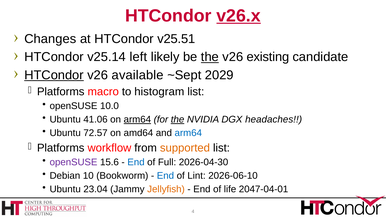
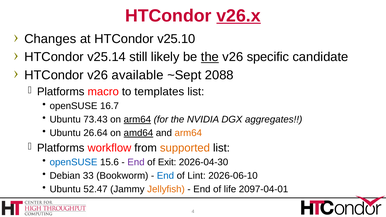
v25.51: v25.51 -> v25.10 (176, 39)
left: left -> still (138, 57)
existing: existing -> specific (268, 57)
HTCondor underline: present -> none (54, 75)
2029: 2029 -> 2088 (219, 75)
histogram: histogram -> templates (159, 92)
10.0: 10.0 -> 16.7 (109, 106)
41.06: 41.06 -> 73.43 (95, 120)
the underline: present -> none (178, 120)
headaches: headaches -> aggregates (274, 120)
72.57: 72.57 -> 26.64 (95, 133)
amd64 underline: none -> present (138, 133)
arm64 colour: blue -> orange (188, 133)
openSUSE colour: purple -> blue (74, 162)
End colour: blue -> purple (136, 162)
Full: Full -> Exit (167, 162)
10: 10 -> 33 (88, 176)
23.04: 23.04 -> 52.47 (95, 189)
2047-04-01: 2047-04-01 -> 2097-04-01 (264, 189)
